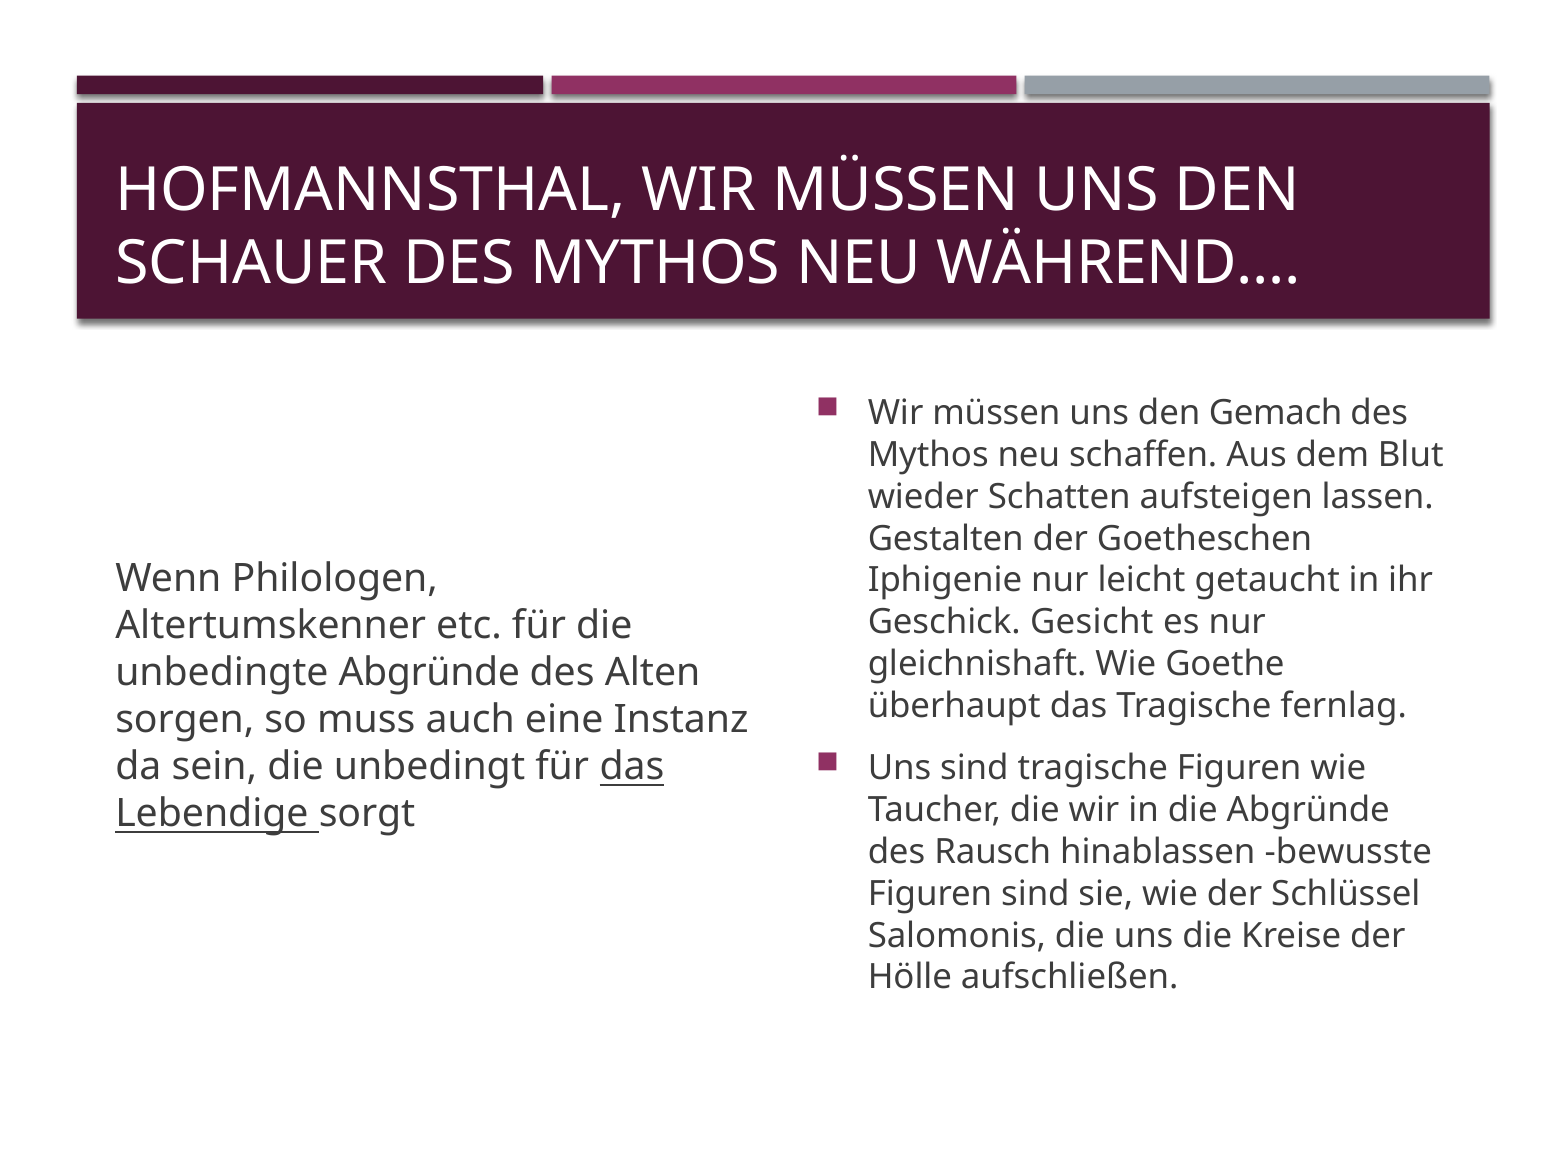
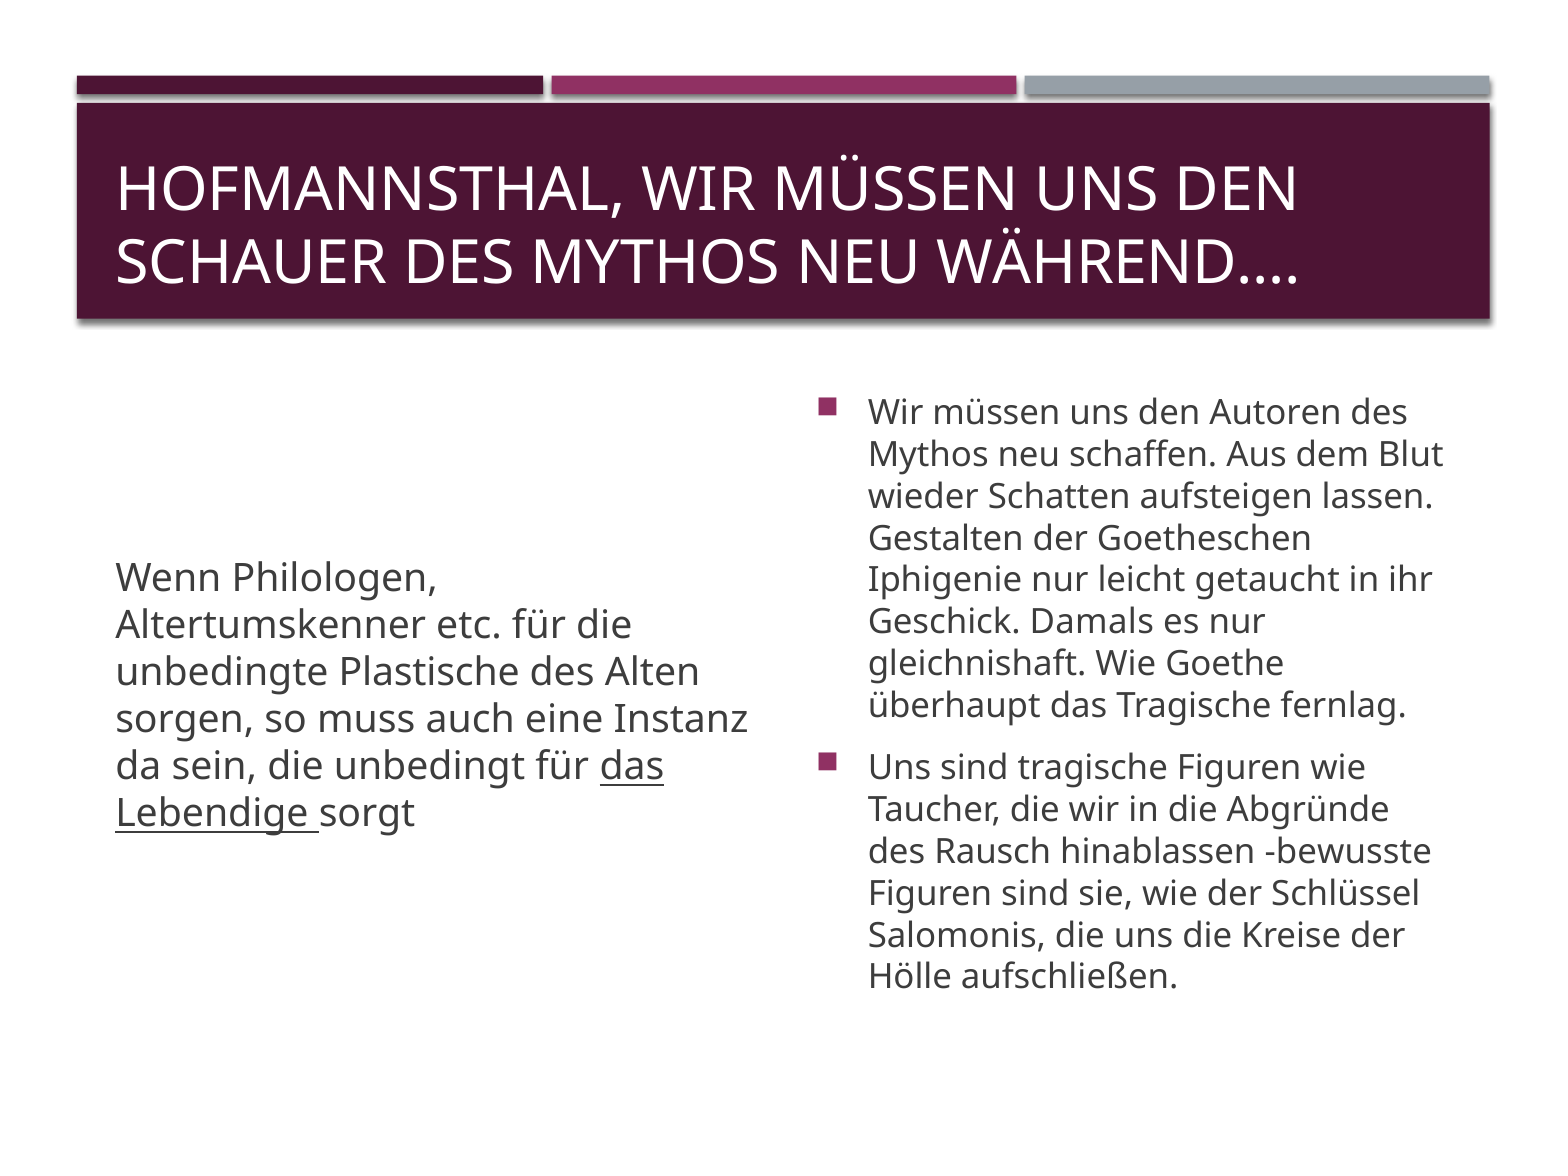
Gemach: Gemach -> Autoren (1276, 413)
Gesicht: Gesicht -> Damals (1092, 622)
unbedingte Abgründe: Abgründe -> Plastische (429, 673)
